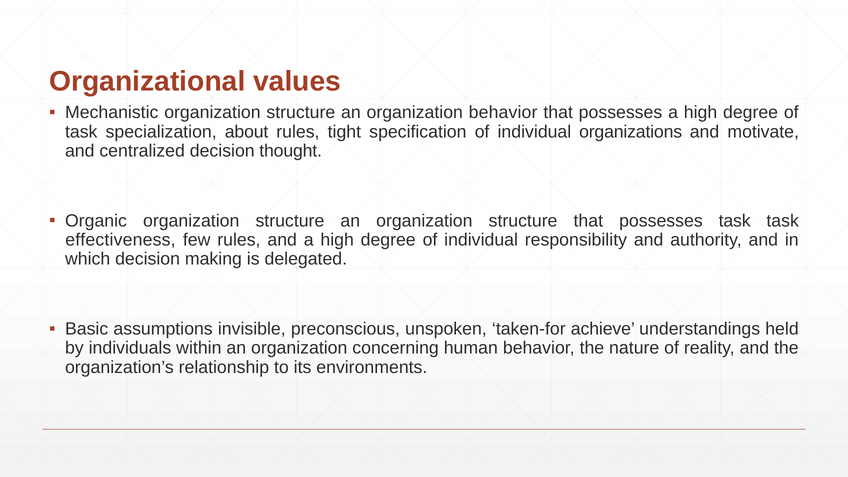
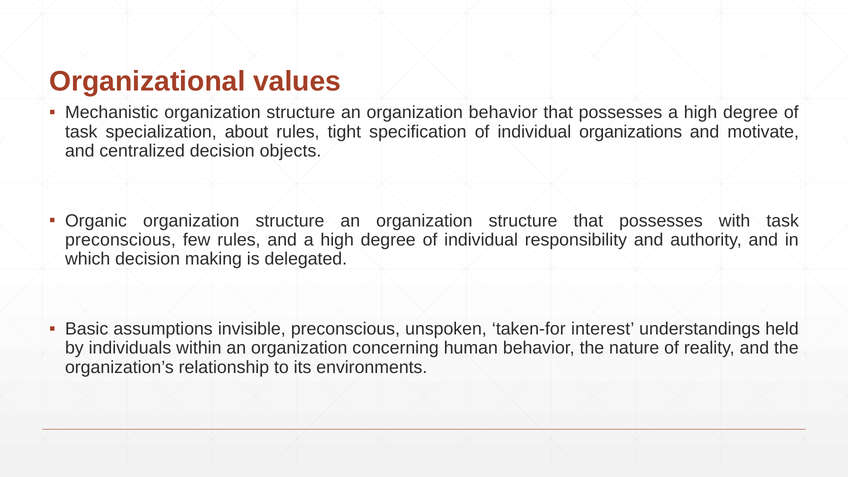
thought: thought -> objects (291, 151)
possesses task: task -> with (735, 221)
effectiveness: effectiveness -> preconscious (120, 240)
achieve: achieve -> interest (603, 329)
